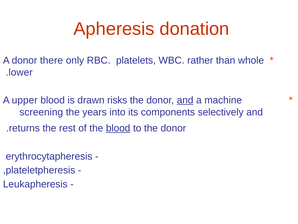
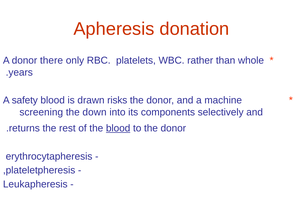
lower: lower -> years (21, 72)
upper: upper -> safety (25, 100)
and underline: present -> none (185, 100)
years: years -> down (95, 112)
